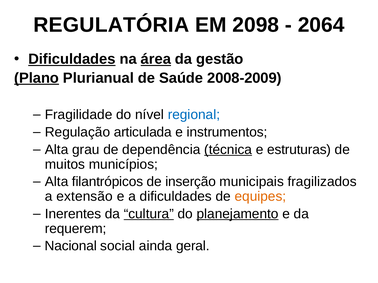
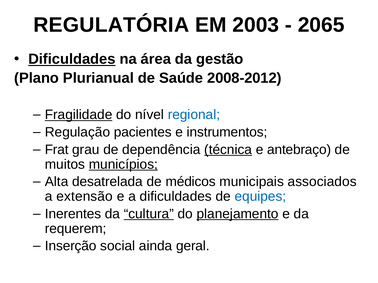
2098: 2098 -> 2003 (256, 25)
2064: 2064 -> 2065 (321, 25)
área underline: present -> none (156, 59)
Plano underline: present -> none (37, 78)
2008-2009: 2008-2009 -> 2008-2012 (244, 78)
Fragilidade underline: none -> present (79, 115)
articulada: articulada -> pacientes (143, 132)
Alta: Alta -> Frat (57, 150)
estruturas: estruturas -> antebraço (299, 150)
municípios underline: none -> present (123, 165)
filantrópicos: filantrópicos -> desatrelada (107, 182)
inserção: inserção -> médicos (191, 182)
fragilizados: fragilizados -> associados (322, 182)
equipes colour: orange -> blue (260, 197)
Nacional: Nacional -> Inserção (71, 246)
